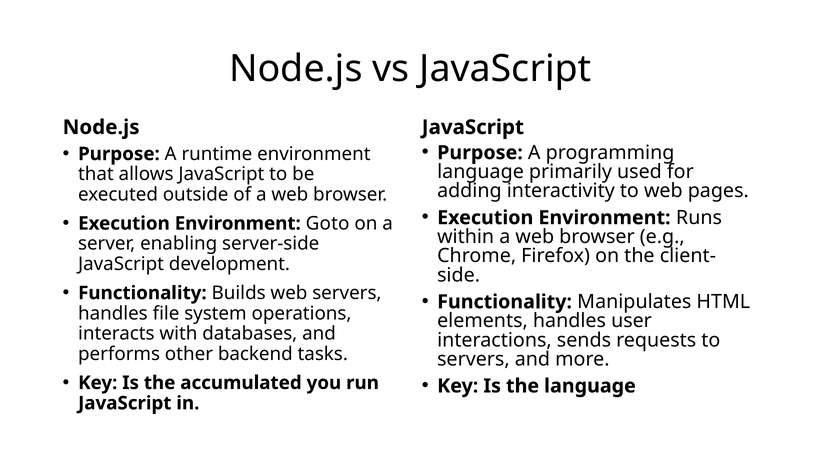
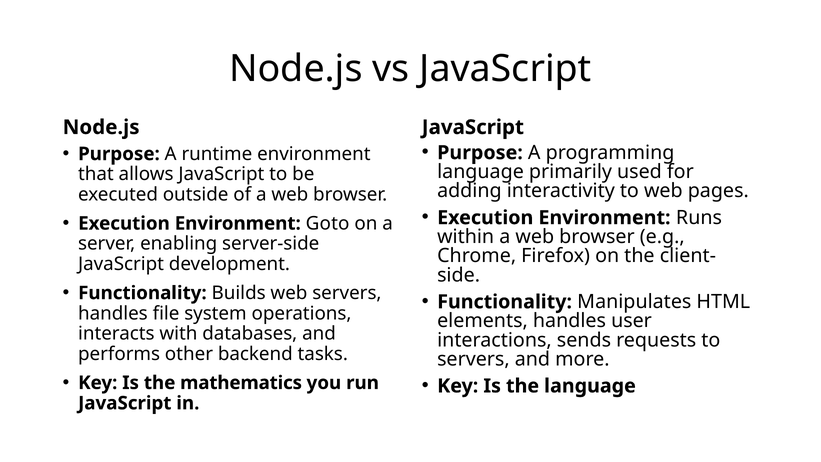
accumulated: accumulated -> mathematics (241, 383)
